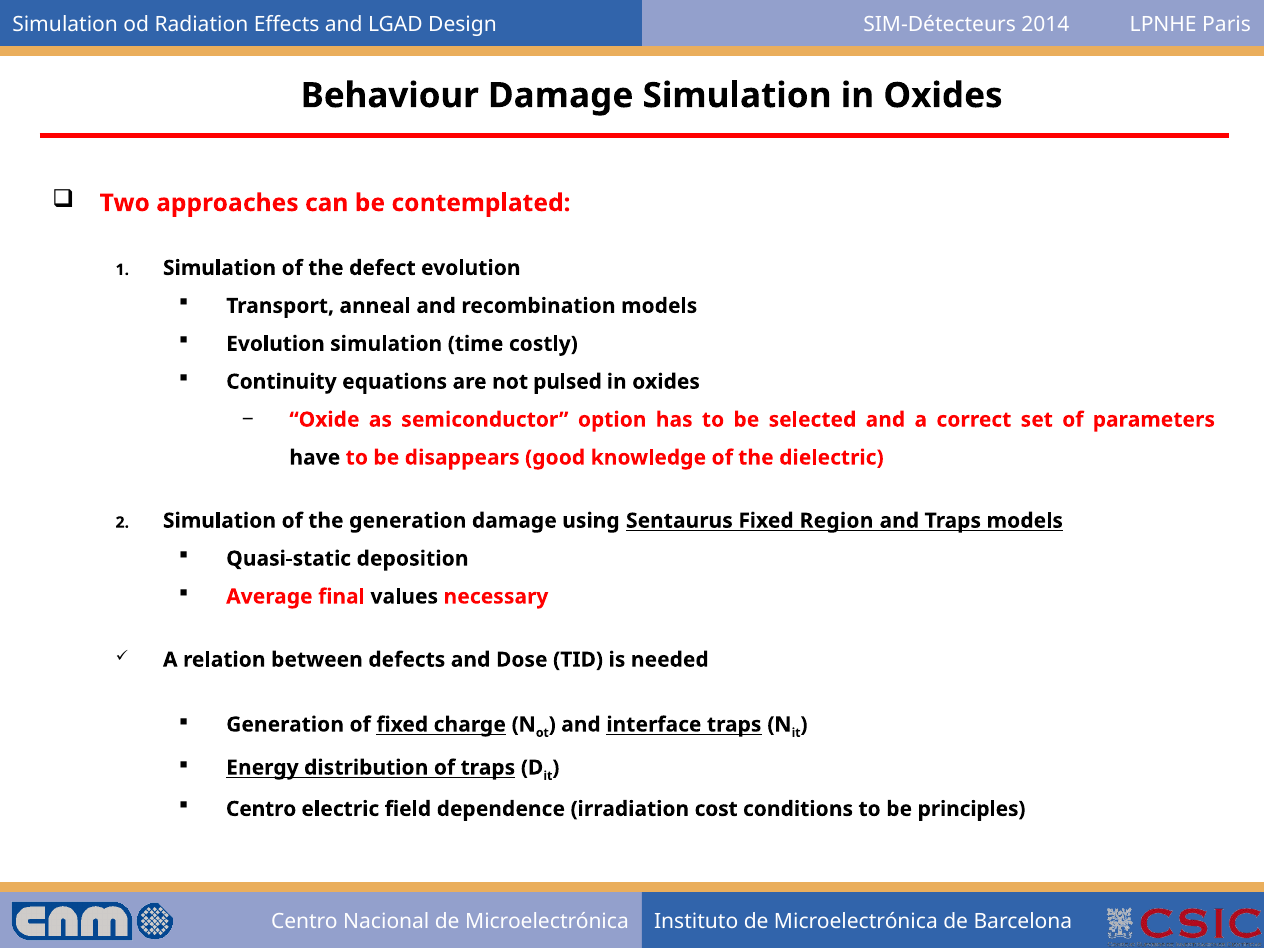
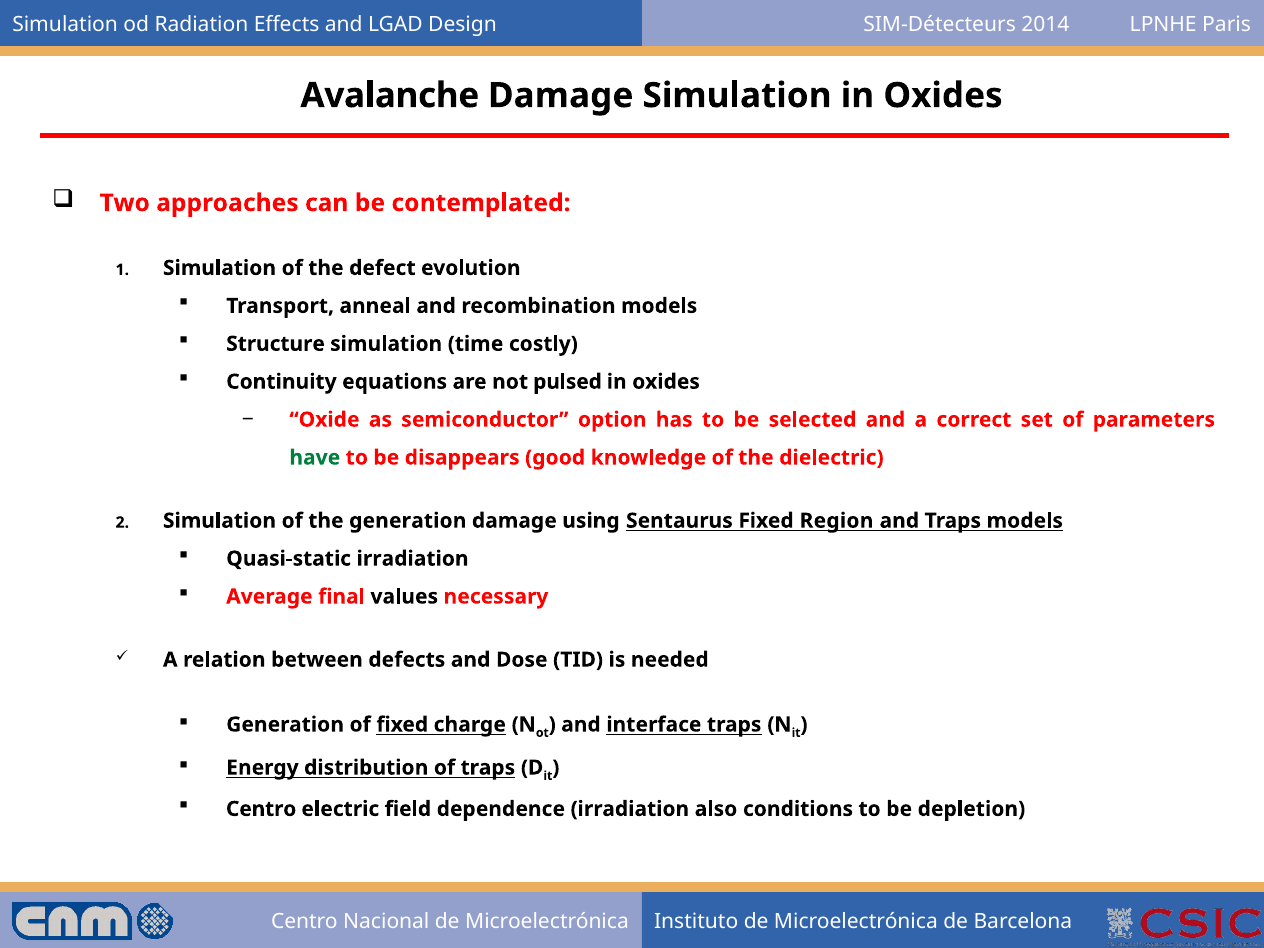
Behaviour: Behaviour -> Avalanche (390, 96)
Evolution: Evolution -> Structure (276, 344)
have colour: black -> green (315, 458)
Quasi-static deposition: deposition -> irradiation (413, 559)
cost: cost -> also (716, 809)
principles: principles -> depletion (971, 809)
